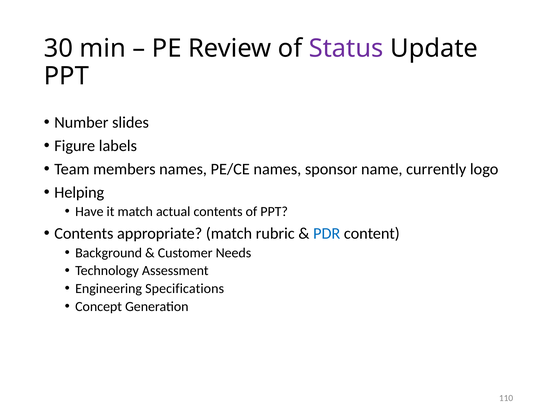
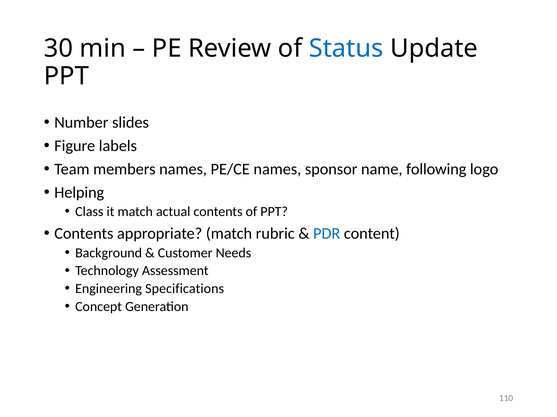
Status colour: purple -> blue (346, 49)
currently: currently -> following (436, 169)
Have: Have -> Class (89, 212)
